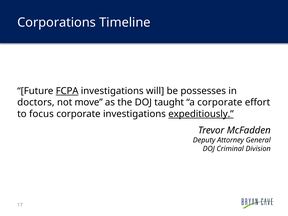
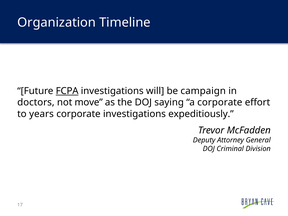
Corporations: Corporations -> Organization (57, 22)
possesses: possesses -> campaign (203, 91)
taught: taught -> saying (169, 102)
focus: focus -> years (41, 114)
expeditiously underline: present -> none (201, 114)
